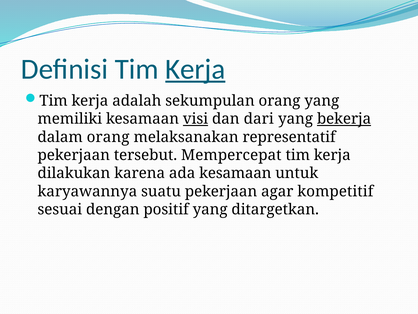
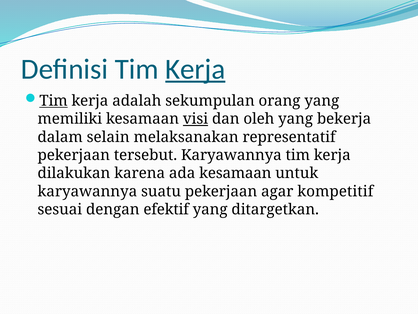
Tim underline: none -> present (54, 101)
dari: dari -> oleh (259, 119)
bekerja underline: present -> none (344, 119)
dalam orang: orang -> selain (108, 137)
tersebut Mempercepat: Mempercepat -> Karyawannya (231, 155)
positif: positif -> efektif (166, 209)
